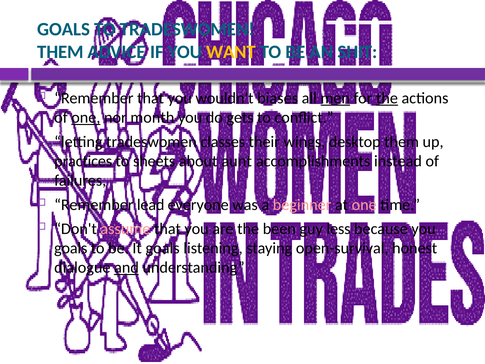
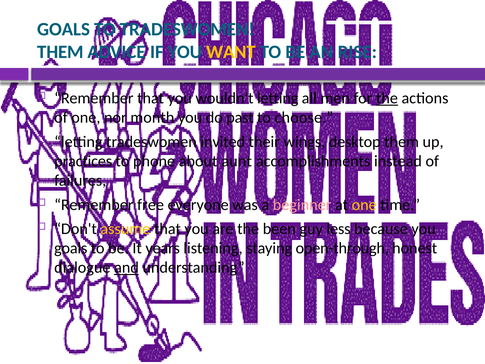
SHIT: SHIT -> RISE (357, 52)
wouldn't biases: biases -> letting (278, 98)
men underline: present -> none (335, 98)
one underline: present -> none (86, 117)
gets: gets -> past (240, 117)
conﬂict: conﬂict -> choose (304, 117)
classes: classes -> invited (223, 142)
sheets: sheets -> phone (154, 161)
lead: lead -> free (151, 205)
one colour: pink -> yellow (364, 205)
assume colour: pink -> yellow (125, 229)
It goals: goals -> years (163, 248)
open-survival: open-survival -> open-through (342, 248)
